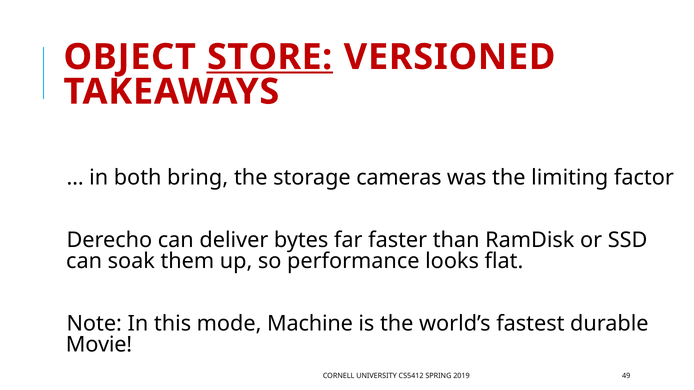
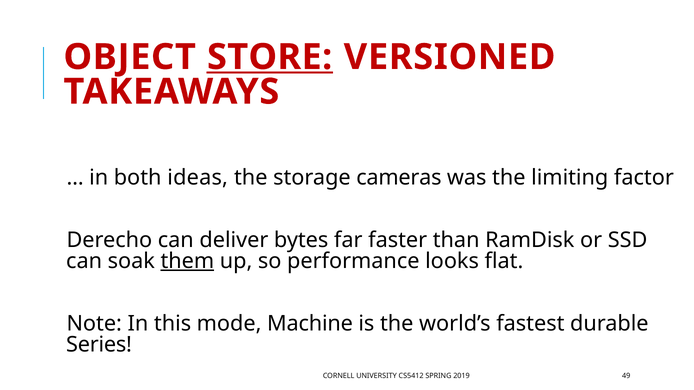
bring: bring -> ideas (198, 178)
them underline: none -> present (187, 261)
Movie: Movie -> Series (99, 345)
